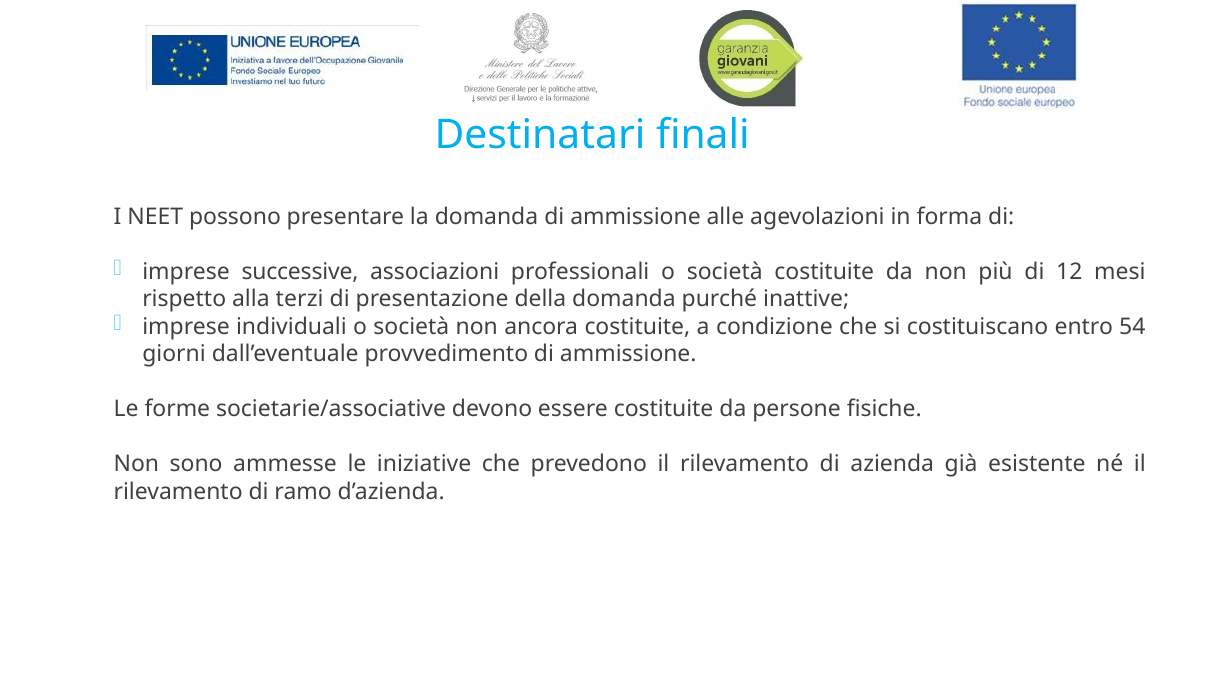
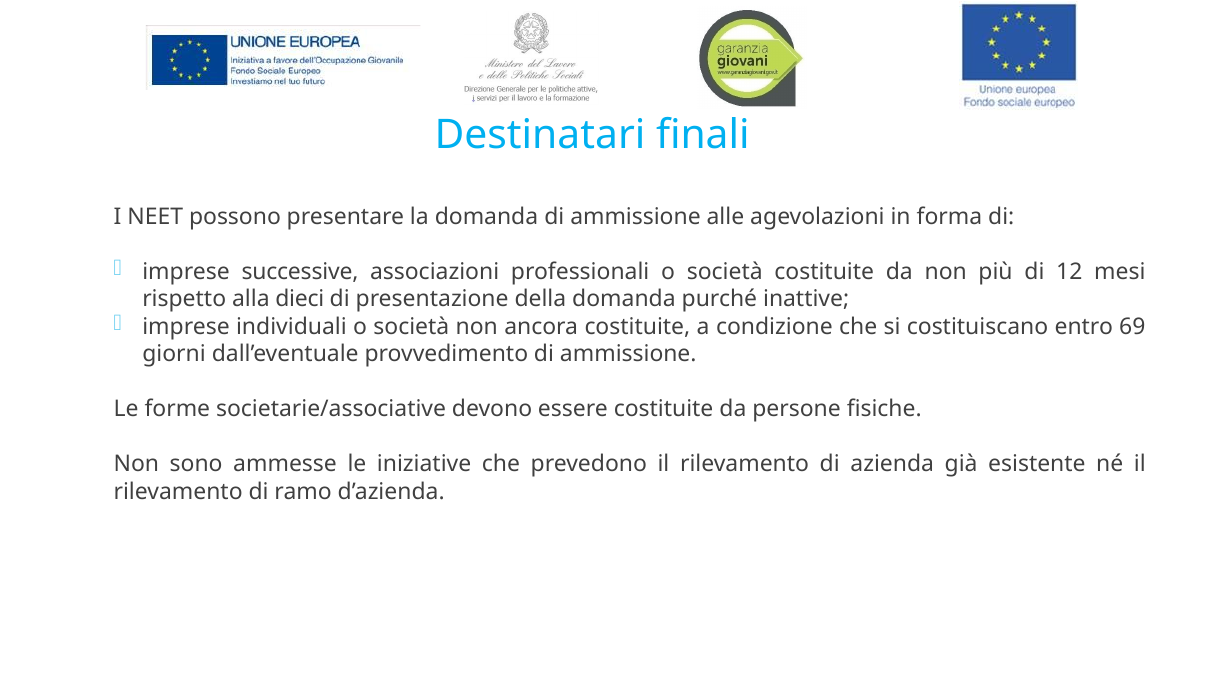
terzi: terzi -> dieci (300, 299)
54: 54 -> 69 (1132, 327)
